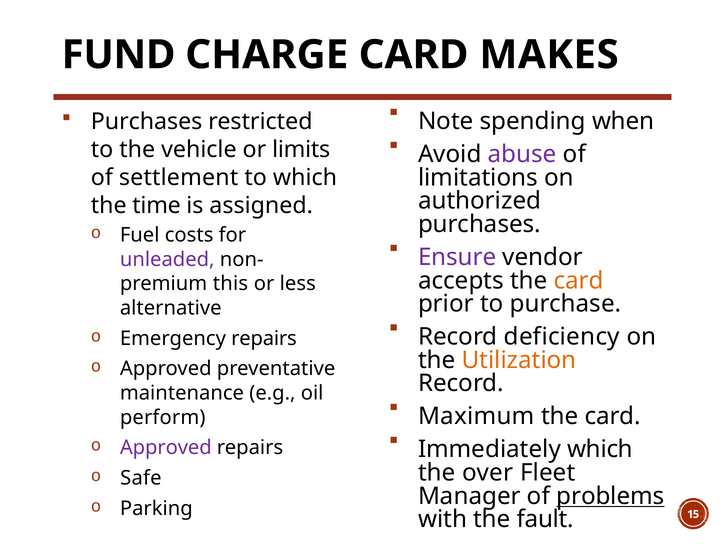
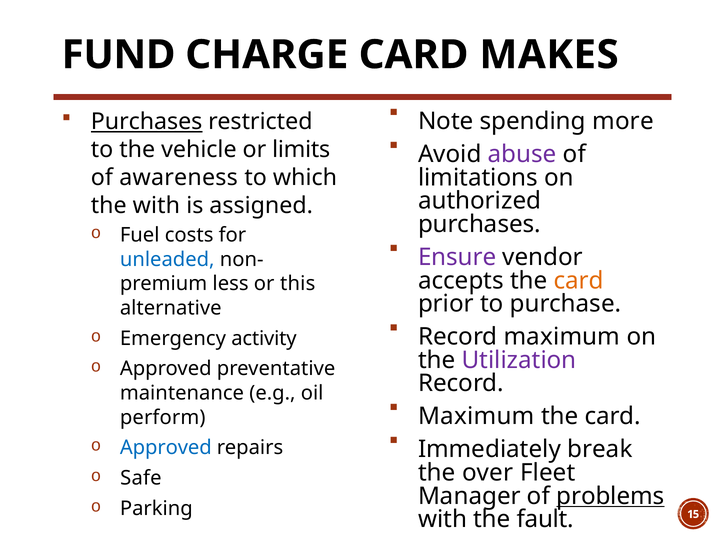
when: when -> more (623, 121)
Purchases underline: none -> present (147, 122)
settlement: settlement -> awareness (179, 177)
the time: time -> with (156, 205)
unleaded colour: purple -> blue (167, 259)
this: this -> less (231, 283)
less: less -> this (298, 283)
Record deficiency: deficiency -> maximum (562, 336)
Emergency repairs: repairs -> activity (264, 338)
Utilization colour: orange -> purple (519, 360)
Immediately which: which -> break (600, 449)
Approved colour: purple -> blue (166, 447)
